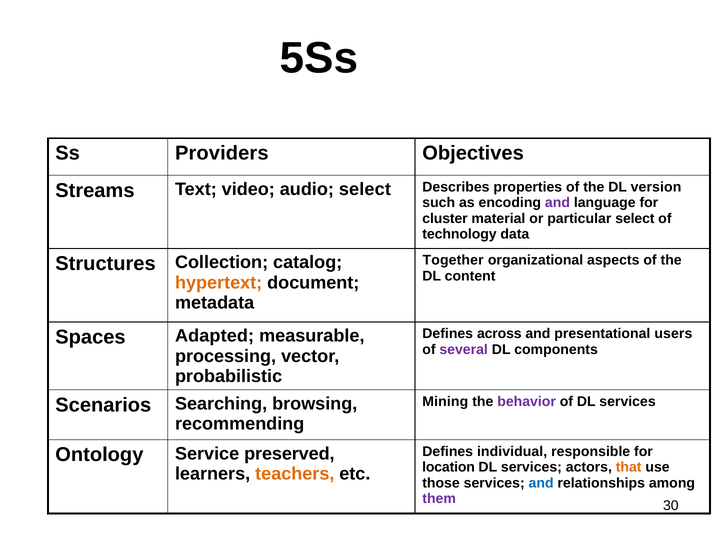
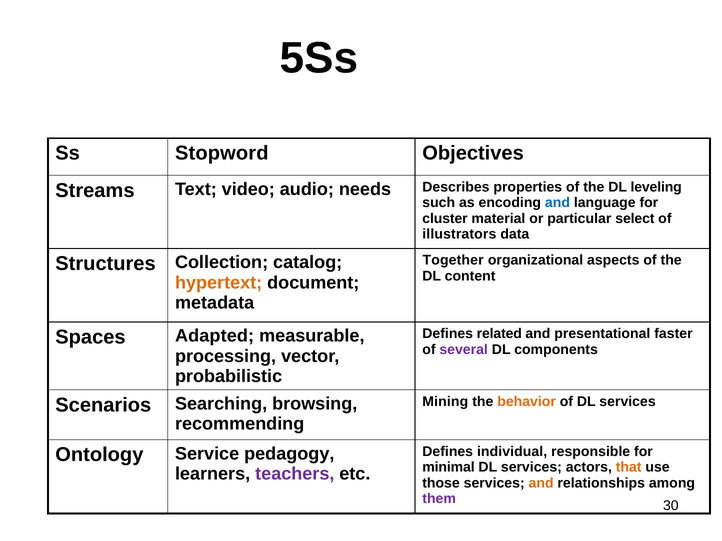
Providers: Providers -> Stopword (222, 154)
audio select: select -> needs (365, 189)
version: version -> leveling (656, 187)
and colour: purple -> blue (557, 203)
technology: technology -> illustrators (459, 235)
across: across -> related (499, 334)
users: users -> faster (673, 334)
behavior colour: purple -> orange (527, 402)
preserved: preserved -> pedagogy (289, 454)
location: location -> minimal (449, 468)
teachers colour: orange -> purple (295, 474)
and colour: blue -> orange (541, 483)
